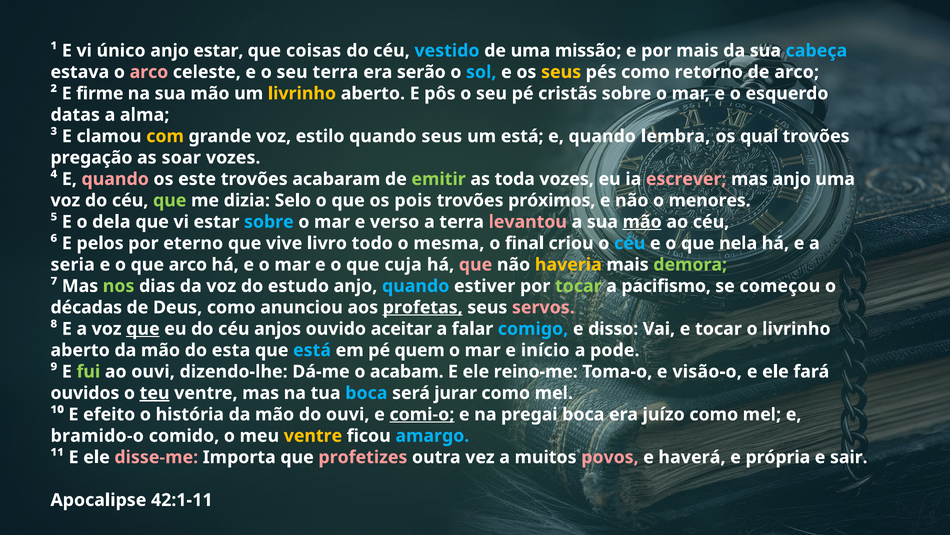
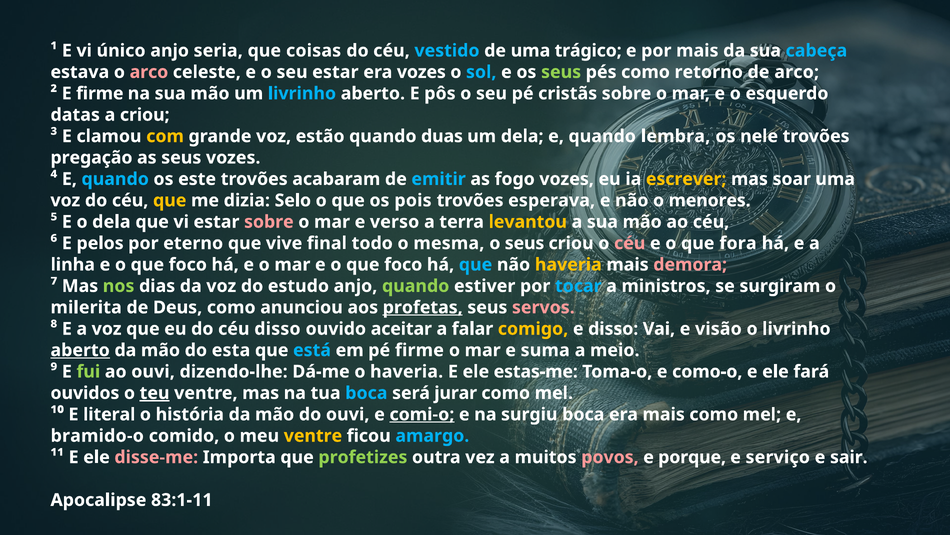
anjo estar: estar -> seria (218, 51)
missão: missão -> trágico (588, 51)
seu terra: terra -> estar (335, 72)
era serão: serão -> vozes (421, 72)
seus colour: yellow -> light green (561, 72)
livrinho colour: yellow -> light blue (302, 93)
a alma: alma -> criou (145, 115)
estilo: estilo -> estão (320, 136)
quando seus: seus -> duas (442, 136)
um está: está -> dela (522, 136)
qual: qual -> nele (759, 136)
as soar: soar -> seus (181, 157)
quando colour: pink -> light blue (115, 179)
emitir colour: light green -> light blue (439, 179)
toda: toda -> fogo (515, 179)
escrever colour: pink -> yellow (686, 179)
mas anjo: anjo -> soar (792, 179)
que colour: light green -> yellow (170, 200)
próximos: próximos -> esperava (552, 200)
sobre colour: light blue -> pink (269, 222)
levantou colour: pink -> yellow (528, 222)
mão underline: present -> none (642, 222)
livro: livro -> final (327, 243)
o final: final -> seus (525, 243)
céu colour: light blue -> pink (630, 243)
nela: nela -> fora (738, 243)
seria: seria -> linha (73, 264)
arco: arco -> foco (188, 264)
cuja: cuja -> foco (403, 264)
que colour: pink -> light blue (476, 264)
demora colour: light green -> pink (690, 264)
quando colour: light blue -> light green (416, 286)
tocar colour: light green -> light blue (578, 286)
pacifismo: pacifismo -> ministros (666, 286)
começou: começou -> surgiram (780, 286)
décadas: décadas -> milerita (86, 307)
que underline: present -> none (143, 328)
céu anjos: anjos -> disso (277, 328)
comigo colour: light blue -> yellow (533, 328)
e tocar: tocar -> visão (718, 328)
aberto underline: none -> present (80, 350)
pé quem: quem -> firme (419, 350)
início: início -> suma (545, 350)
pode: pode -> meio (615, 350)
o acabam: acabam -> haveria (407, 371)
reino-me: reino-me -> estas-me (536, 371)
visão-o: visão-o -> como-o (707, 371)
efeito: efeito -> literal (109, 414)
pregai: pregai -> surgiu (529, 414)
era juízo: juízo -> mais (664, 414)
profetizes colour: pink -> light green (363, 457)
haverá: haverá -> porque (692, 457)
própria: própria -> serviço (778, 457)
42:1-11: 42:1-11 -> 83:1-11 (182, 499)
